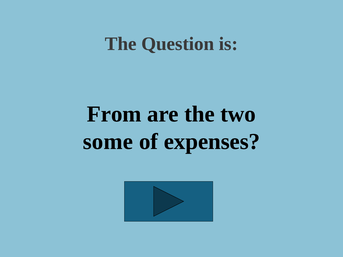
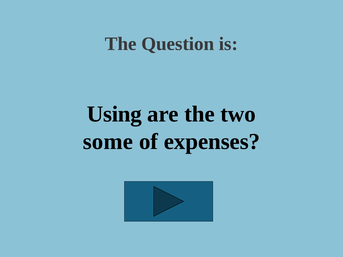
From: From -> Using (114, 114)
